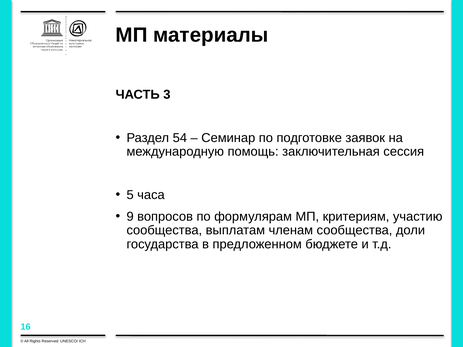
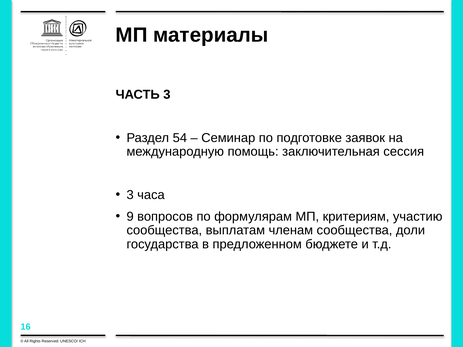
5: 5 -> 3 (130, 195)
